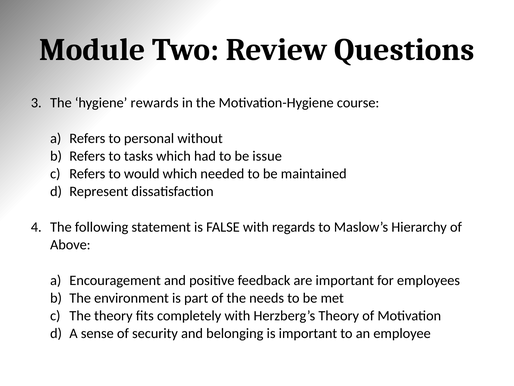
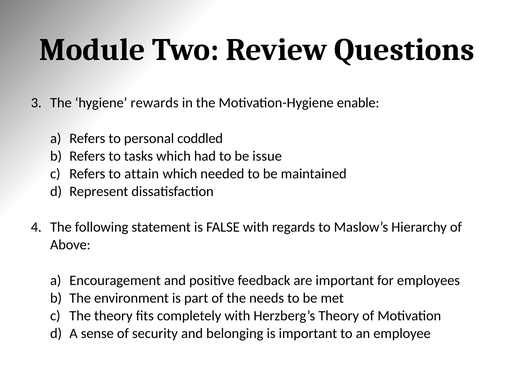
course: course -> enable (358, 103)
without: without -> coddled (200, 138)
would: would -> attain (142, 174)
